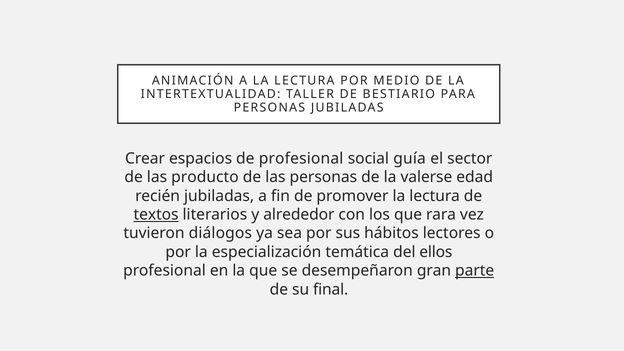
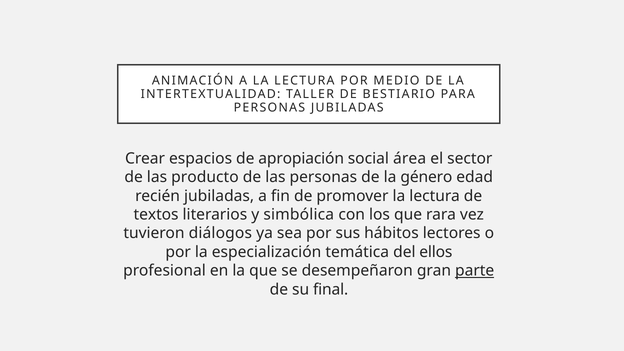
de profesional: profesional -> apropiación (301, 158)
guía: guía -> área (410, 158)
valerse: valerse -> género (426, 177)
textos underline: present -> none (156, 215)
alrededor: alrededor -> simbólica (299, 215)
